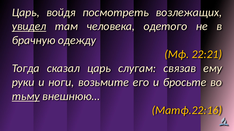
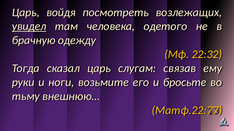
22:21: 22:21 -> 22:32 (207, 55)
тьму underline: present -> none (26, 97)
Матф.22:16: Матф.22:16 -> Матф.22:77 (187, 111)
